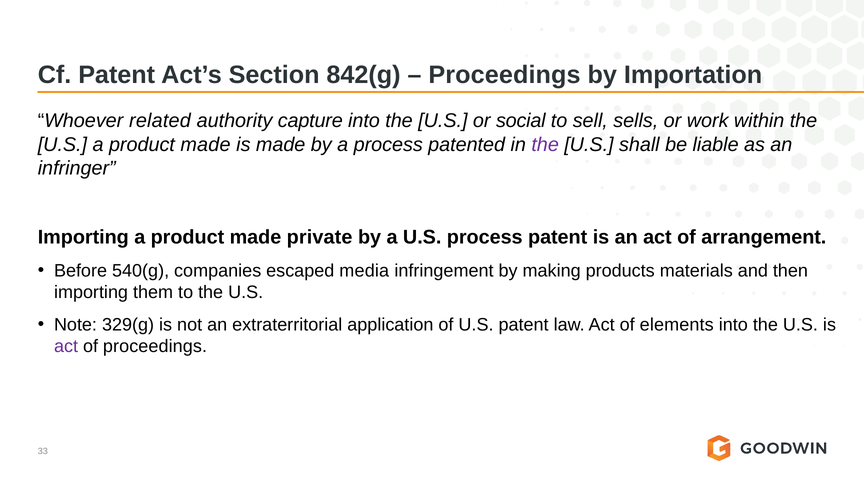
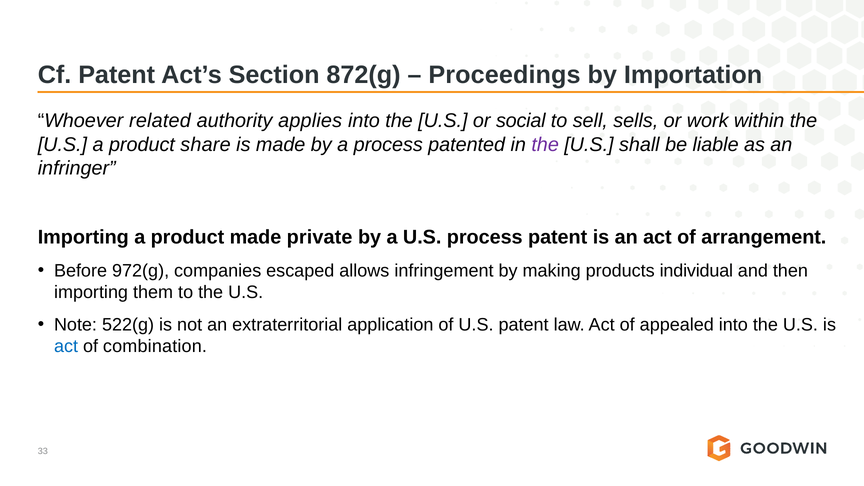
842(g: 842(g -> 872(g (363, 75)
capture: capture -> applies (310, 121)
U.S a product made: made -> share (205, 144)
540(g: 540(g -> 972(g (141, 271)
media: media -> allows (364, 271)
materials: materials -> individual (696, 271)
329(g: 329(g -> 522(g (128, 325)
elements: elements -> appealed (677, 325)
act colour: purple -> blue (66, 346)
of proceedings: proceedings -> combination (155, 346)
